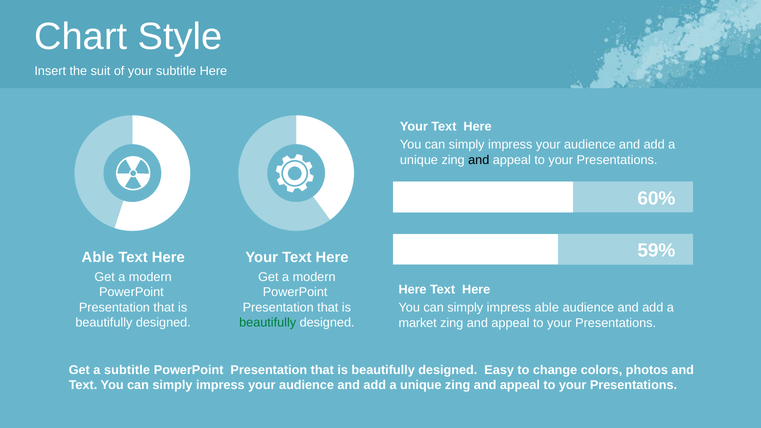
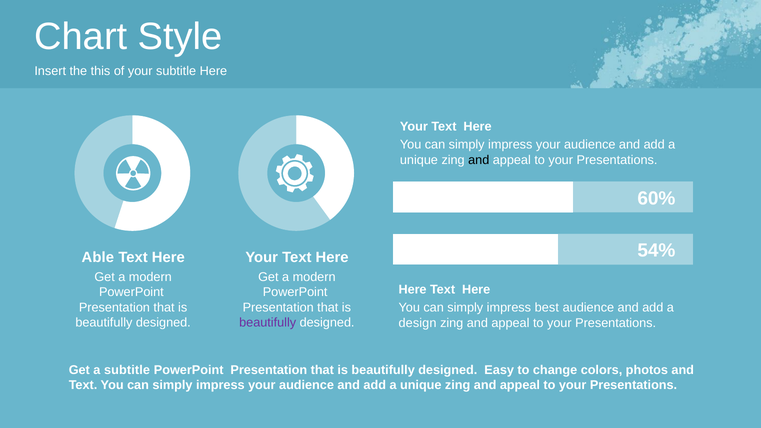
suit: suit -> this (100, 71)
59%: 59% -> 54% (656, 251)
impress able: able -> best (547, 308)
beautifully colour: green -> purple (268, 323)
market: market -> design (418, 323)
